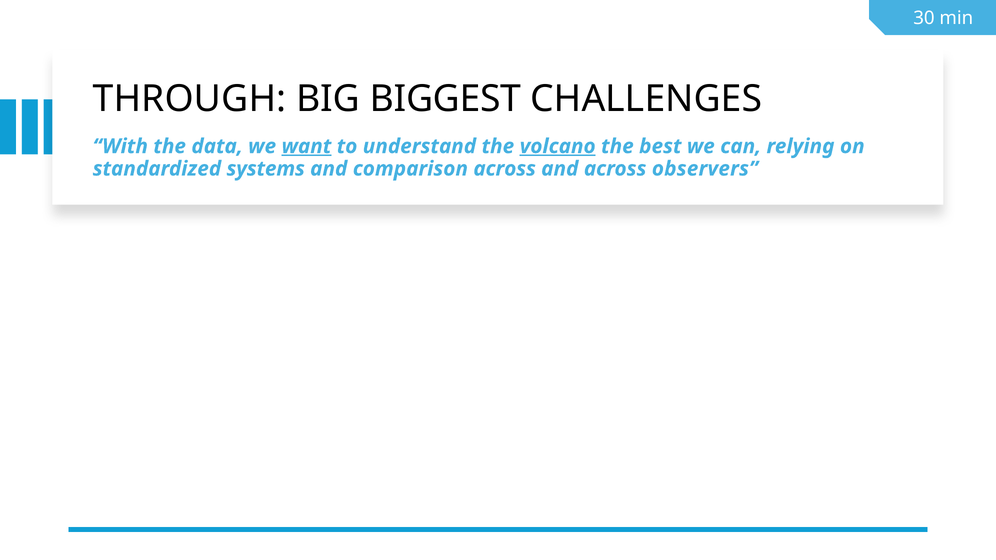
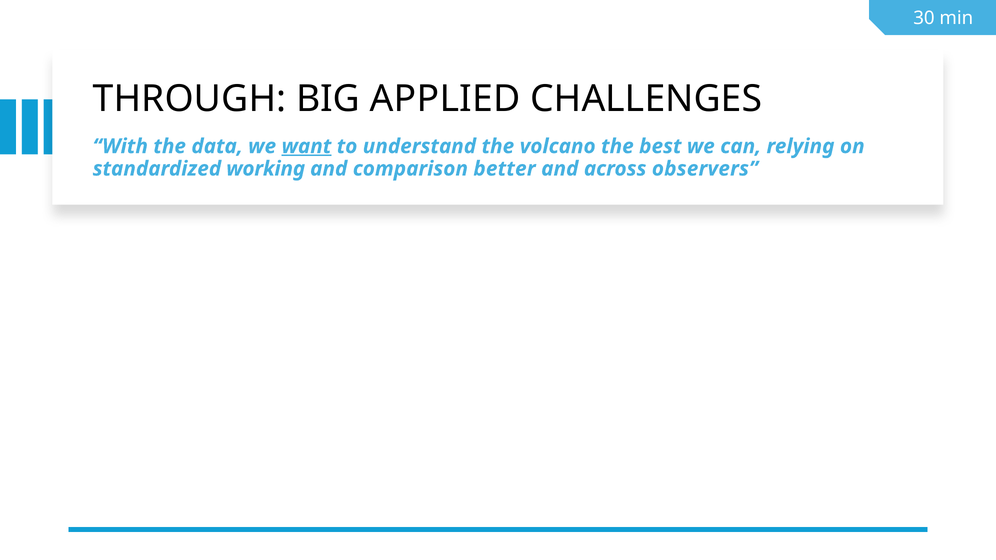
BIGGEST: BIGGEST -> APPLIED (445, 99)
volcano underline: present -> none (558, 146)
systems: systems -> working (266, 169)
comparison across: across -> better (504, 169)
